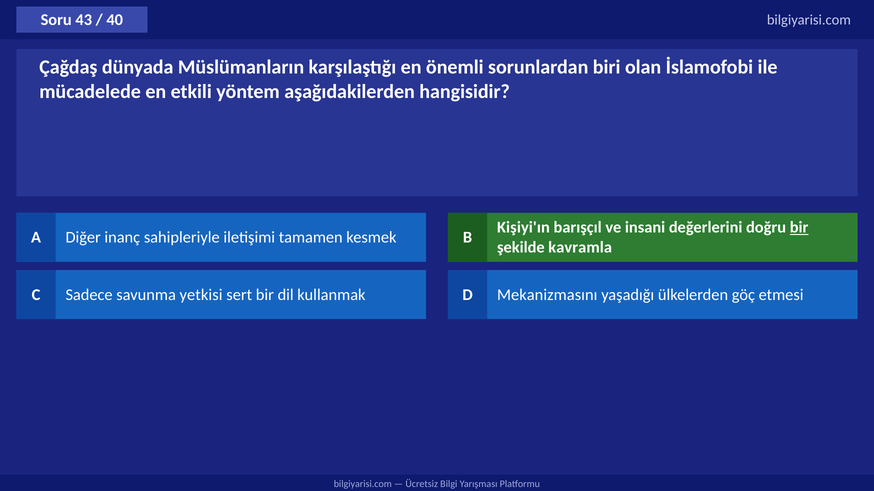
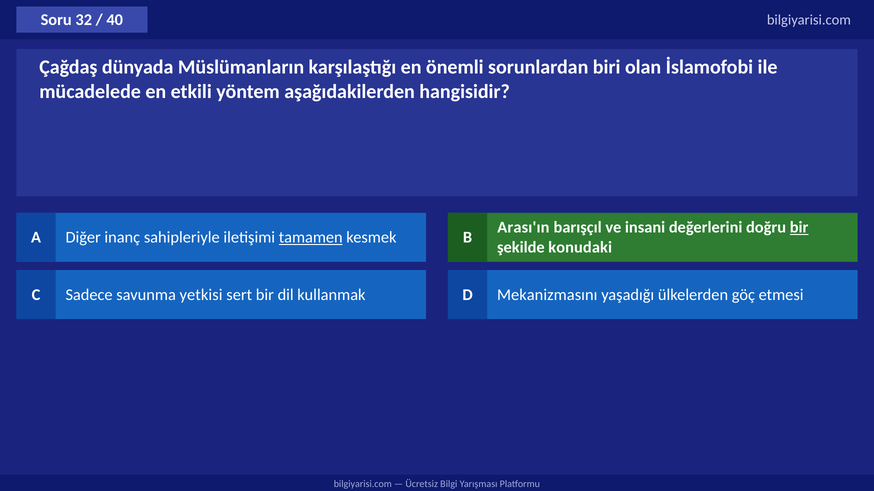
43: 43 -> 32 (84, 20)
Kişiyi'ın: Kişiyi'ın -> Arası'ın (523, 228)
tamamen underline: none -> present (311, 238)
kavramla: kavramla -> konudaki (580, 248)
